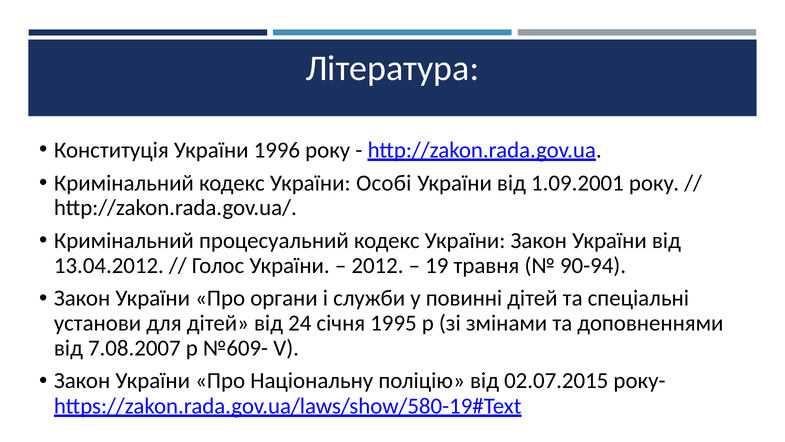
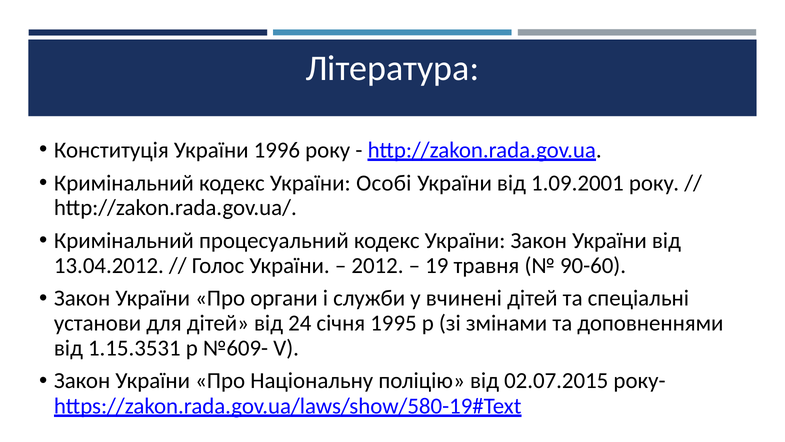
90-94: 90-94 -> 90-60 (593, 265)
повинні: повинні -> вчинені (464, 298)
7.08.2007: 7.08.2007 -> 1.15.3531 (134, 348)
